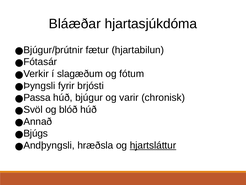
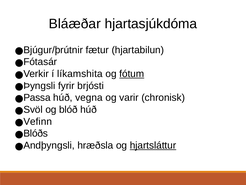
slagæðum: slagæðum -> líkamshita (80, 74)
fótum underline: none -> present (132, 74)
bjúgur: bjúgur -> vegna (89, 97)
Annað: Annað -> Vefinn (38, 121)
Bjúgs: Bjúgs -> Blóðs (36, 133)
